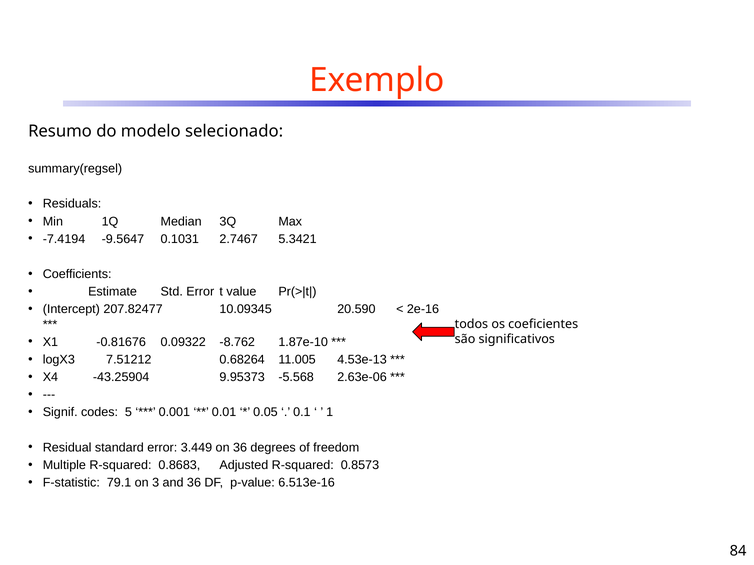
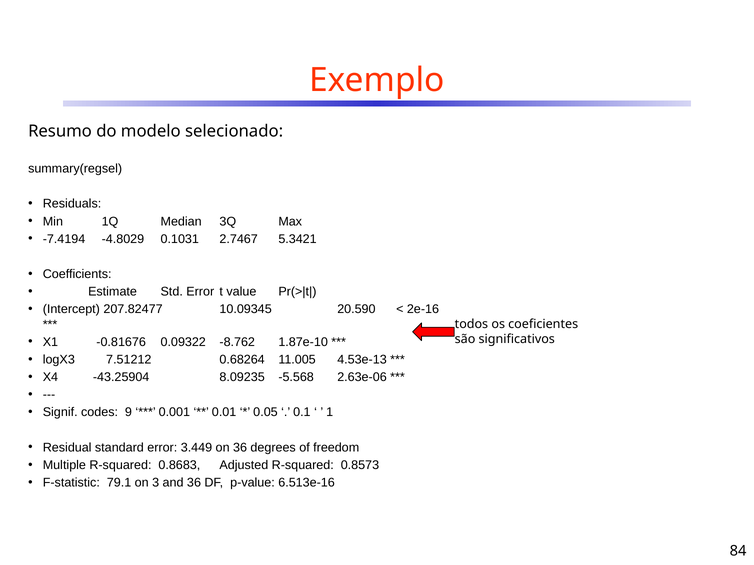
-9.5647: -9.5647 -> -4.8029 (123, 239)
9.95373: 9.95373 -> 8.09235 (242, 378)
5: 5 -> 9 (128, 413)
